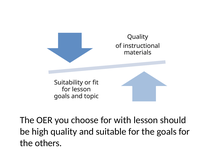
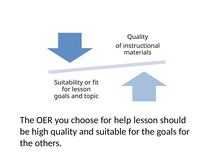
with: with -> help (123, 120)
